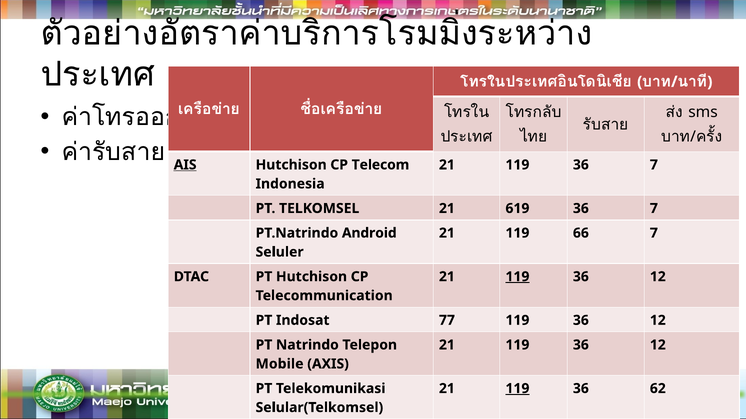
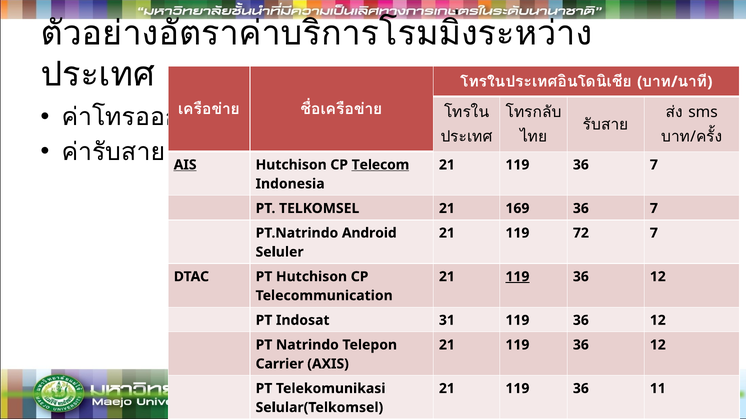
Telecom underline: none -> present (380, 165)
619: 619 -> 169 (517, 209)
66: 66 -> 72 (581, 233)
77: 77 -> 31 (447, 321)
Mobile: Mobile -> Carrier (280, 364)
119 underline: present -> none (517, 389)
36 62: 62 -> 11 (658, 389)
